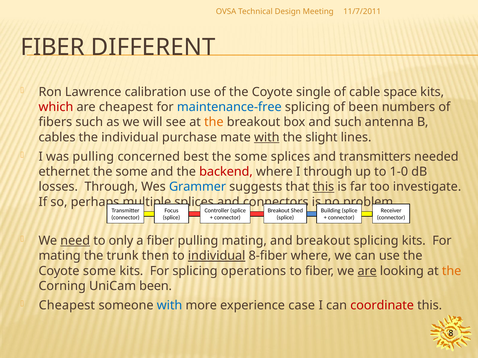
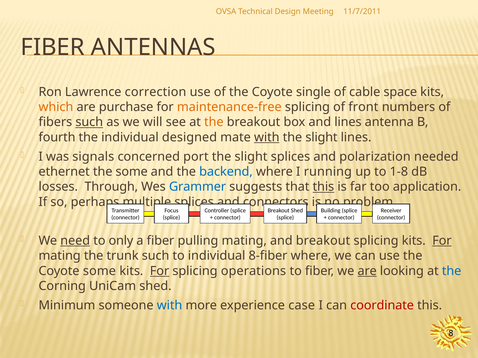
DIFFERENT: DIFFERENT -> ANTENNAS (153, 47)
calibration: calibration -> correction (156, 92)
which colour: red -> orange (56, 107)
are cheapest: cheapest -> purchase (126, 107)
maintenance-free colour: blue -> orange (229, 107)
of been: been -> front (363, 107)
such underline: none -> present (89, 122)
and such: such -> lines (348, 122)
cables: cables -> fourth (57, 137)
purchase: purchase -> designed (189, 137)
was pulling: pulling -> signals (93, 157)
best: best -> port (196, 157)
some: some -> slight (251, 157)
transmitters: transmitters -> polarization (375, 157)
backend colour: red -> blue (226, 172)
I through: through -> running (328, 172)
1-0: 1-0 -> 1-8 (399, 172)
investigate: investigate -> application (427, 187)
For underline: none -> present (442, 241)
trunk then: then -> such (156, 256)
individual underline: present -> none (217, 256)
For underline: none -> present (160, 271)
the colour: orange -> blue (452, 271)
UniCam been: been -> shed (155, 286)
Cheapest: Cheapest -> Minimum (67, 306)
